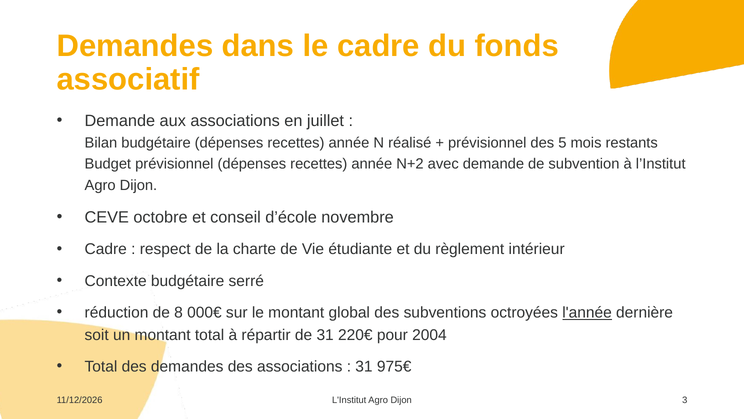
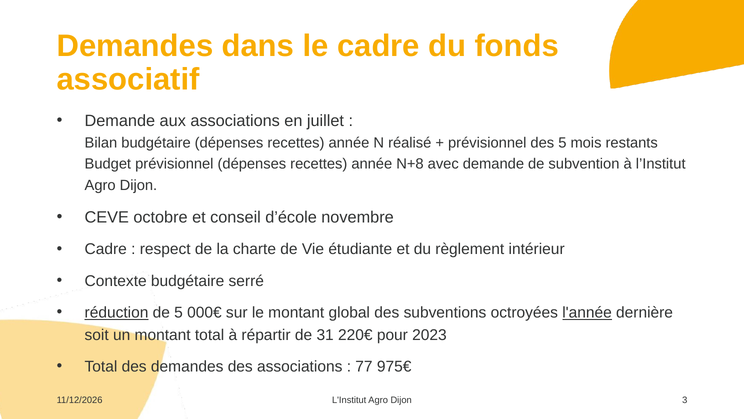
N+2: N+2 -> N+8 (410, 164)
réduction underline: none -> present (117, 312)
de 8: 8 -> 5 (179, 312)
2004: 2004 -> 2023 (429, 335)
31: 31 -> 77 (364, 366)
